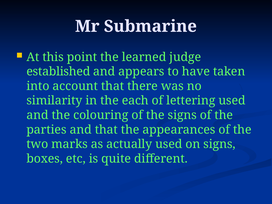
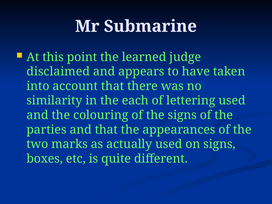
established: established -> disclaimed (58, 72)
